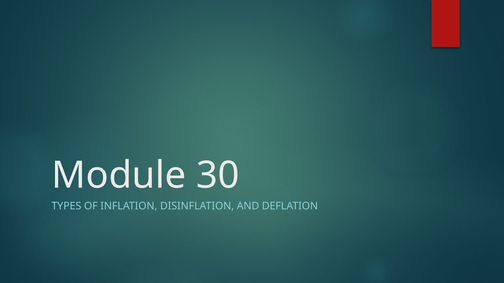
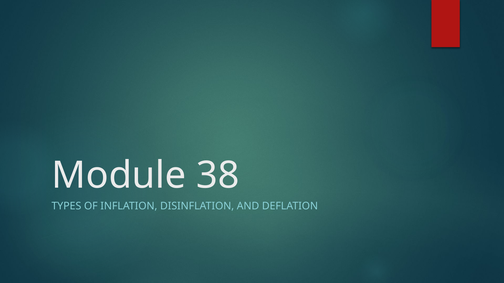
30: 30 -> 38 (218, 176)
